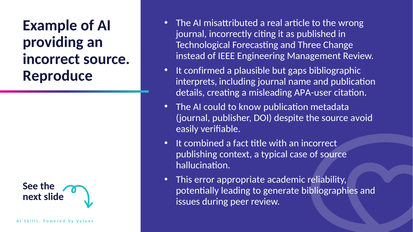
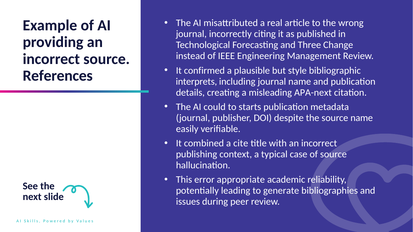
gaps: gaps -> style (297, 71)
Reproduce: Reproduce -> References (58, 76)
APA-user: APA-user -> APA-next (313, 93)
know: know -> starts (250, 107)
source avoid: avoid -> name (362, 118)
fact: fact -> cite (241, 143)
